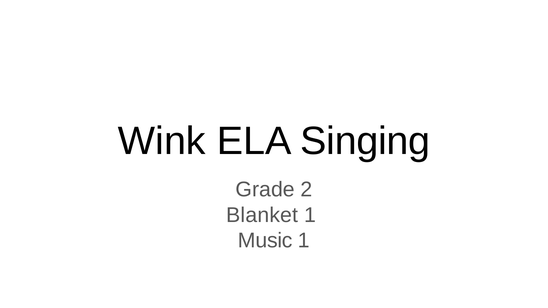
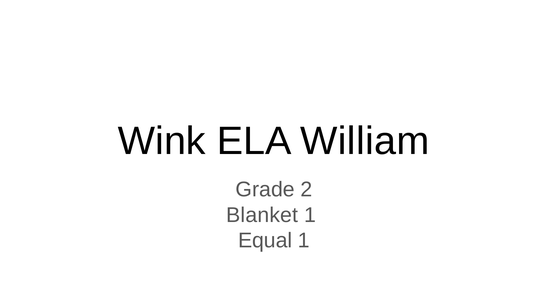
Singing: Singing -> William (365, 141)
Music: Music -> Equal (265, 241)
